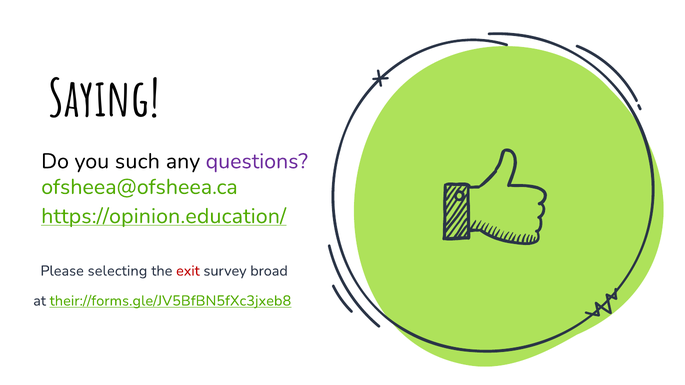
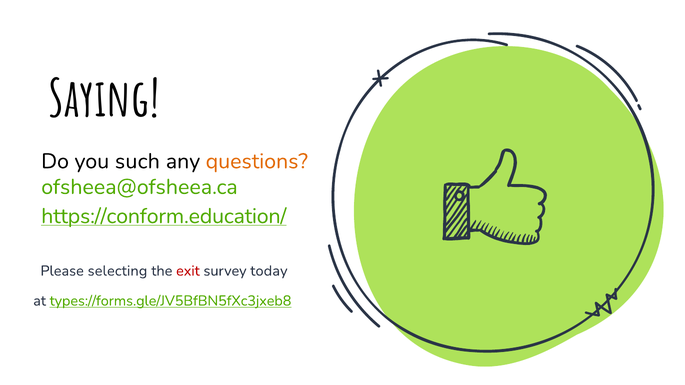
questions colour: purple -> orange (257, 161)
https://opinion.education/: https://opinion.education/ -> https://conform.education/ (164, 216)
broad: broad -> today (269, 271)
their://forms.gle/JV5BfBN5fXc3jxeb8: their://forms.gle/JV5BfBN5fXc3jxeb8 -> types://forms.gle/JV5BfBN5fXc3jxeb8 (171, 301)
